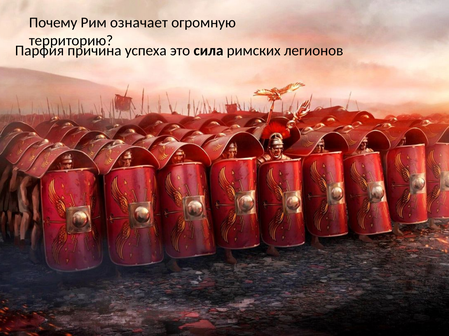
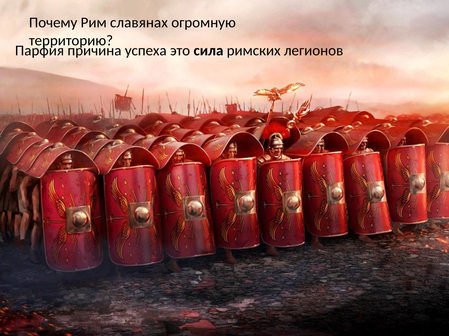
означает: означает -> славянах (139, 23)
